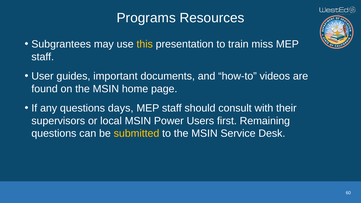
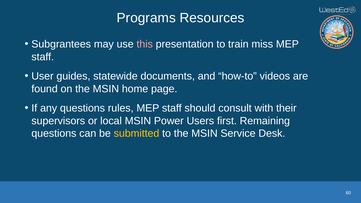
this colour: yellow -> pink (145, 44)
important: important -> statewide (115, 76)
days: days -> rules (121, 108)
